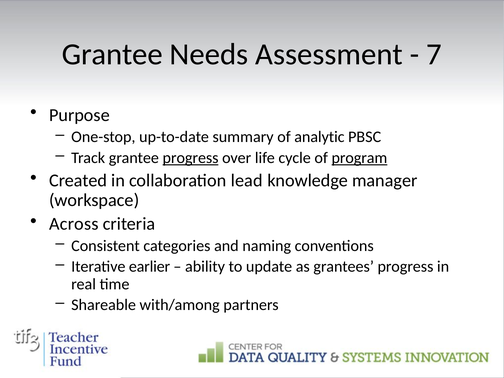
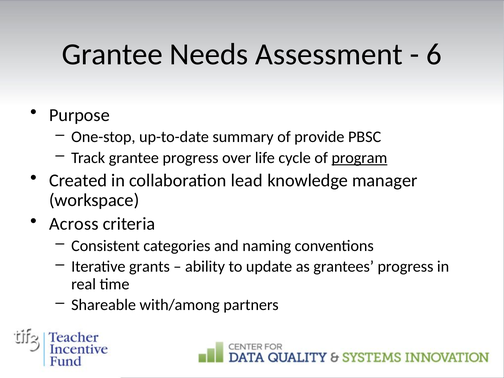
7: 7 -> 6 (434, 54)
analytic: analytic -> provide (319, 137)
progress underline: present -> none (191, 158)
earlier: earlier -> grants (149, 267)
